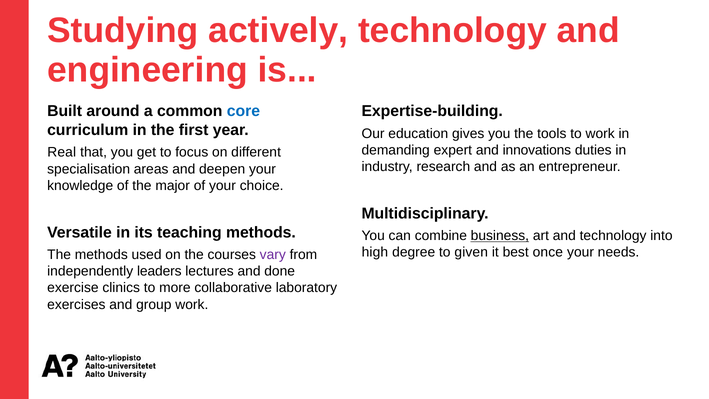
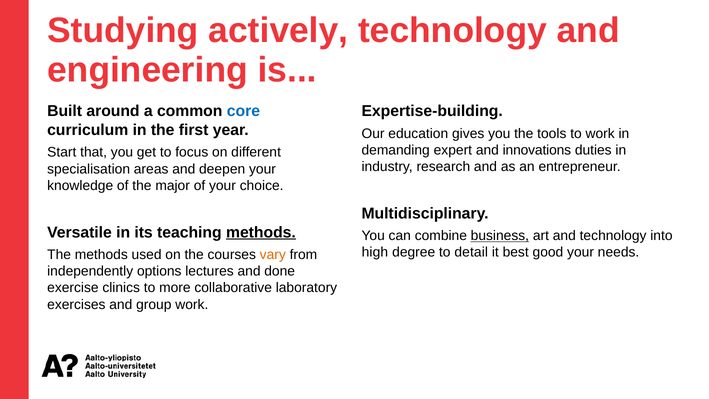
Real: Real -> Start (62, 152)
methods underline: none -> present (261, 232)
given: given -> detail (471, 252)
once: once -> good (548, 252)
vary colour: purple -> orange (273, 255)
leaders: leaders -> options (159, 271)
